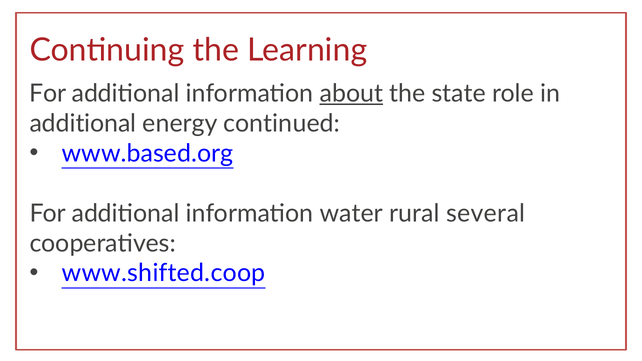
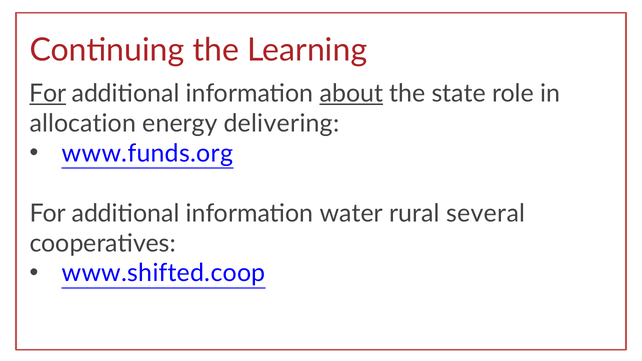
For underline: none -> present (48, 93)
additional: additional -> allocation (83, 123)
continued: continued -> delivering (282, 123)
www.based.org: www.based.org -> www.funds.org (147, 153)
